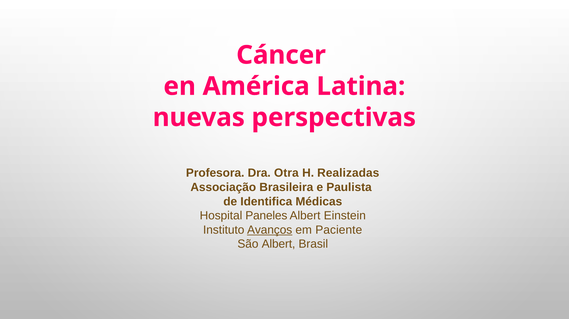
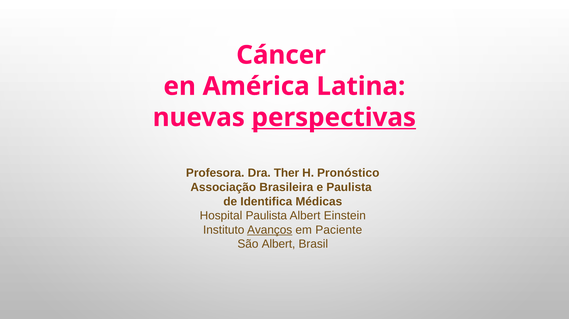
perspectivas underline: none -> present (334, 117)
Otra: Otra -> Ther (287, 173)
Realizadas: Realizadas -> Pronóstico (348, 173)
Hospital Paneles: Paneles -> Paulista (266, 215)
